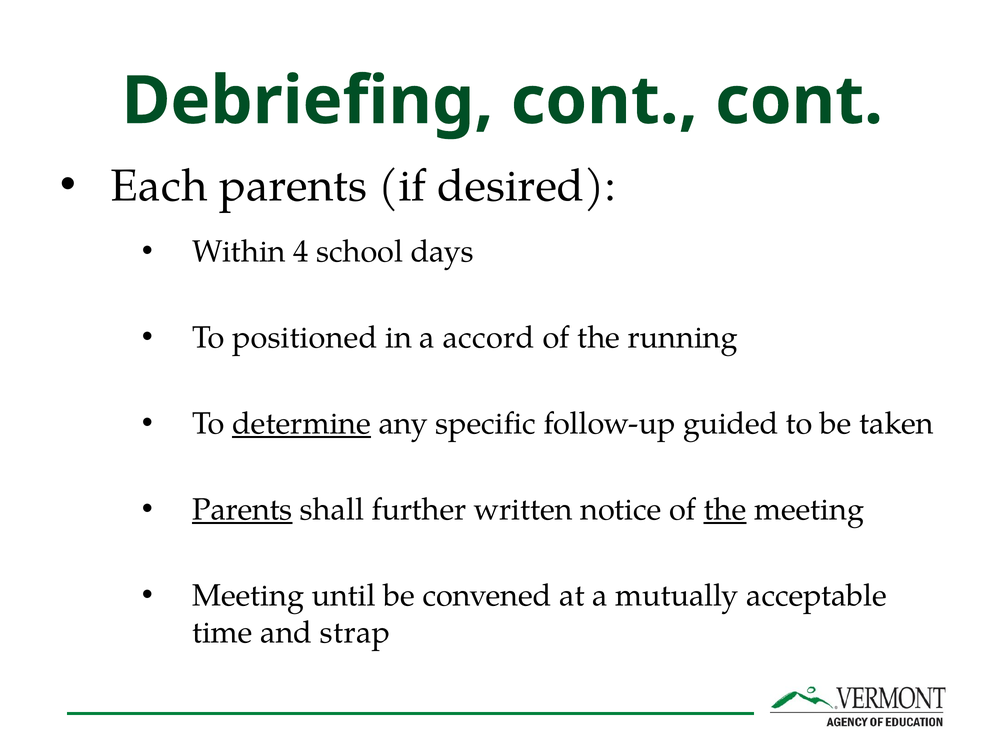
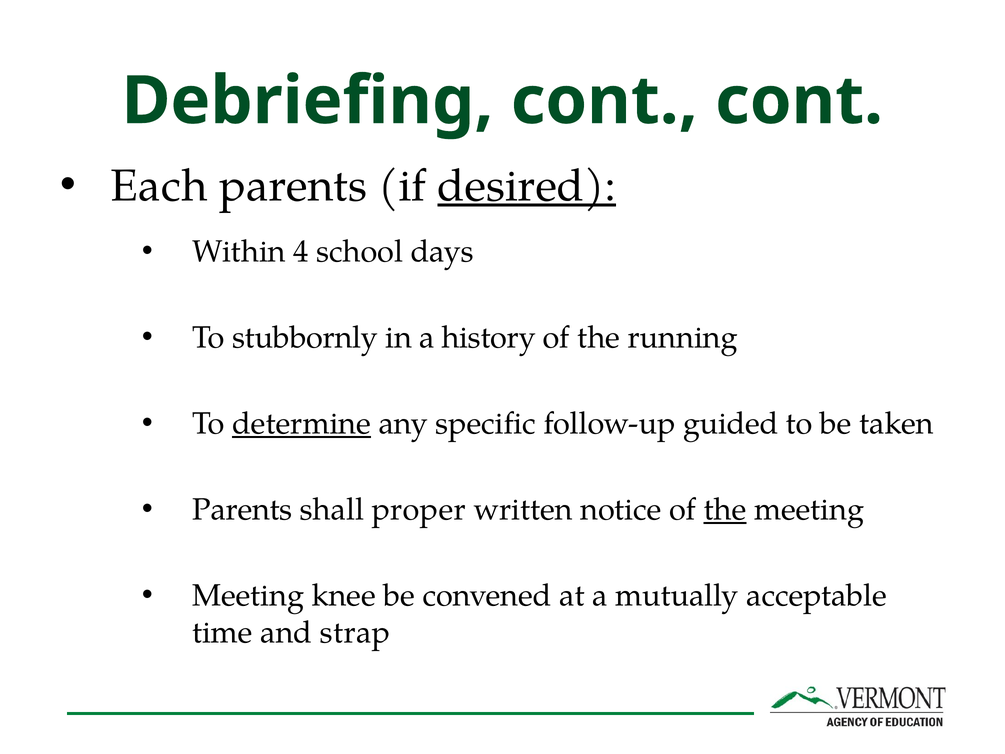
desired underline: none -> present (527, 186)
positioned: positioned -> stubbornly (305, 338)
accord: accord -> history (489, 338)
Parents underline: present -> none (242, 510)
further: further -> proper (419, 510)
until: until -> knee (344, 595)
